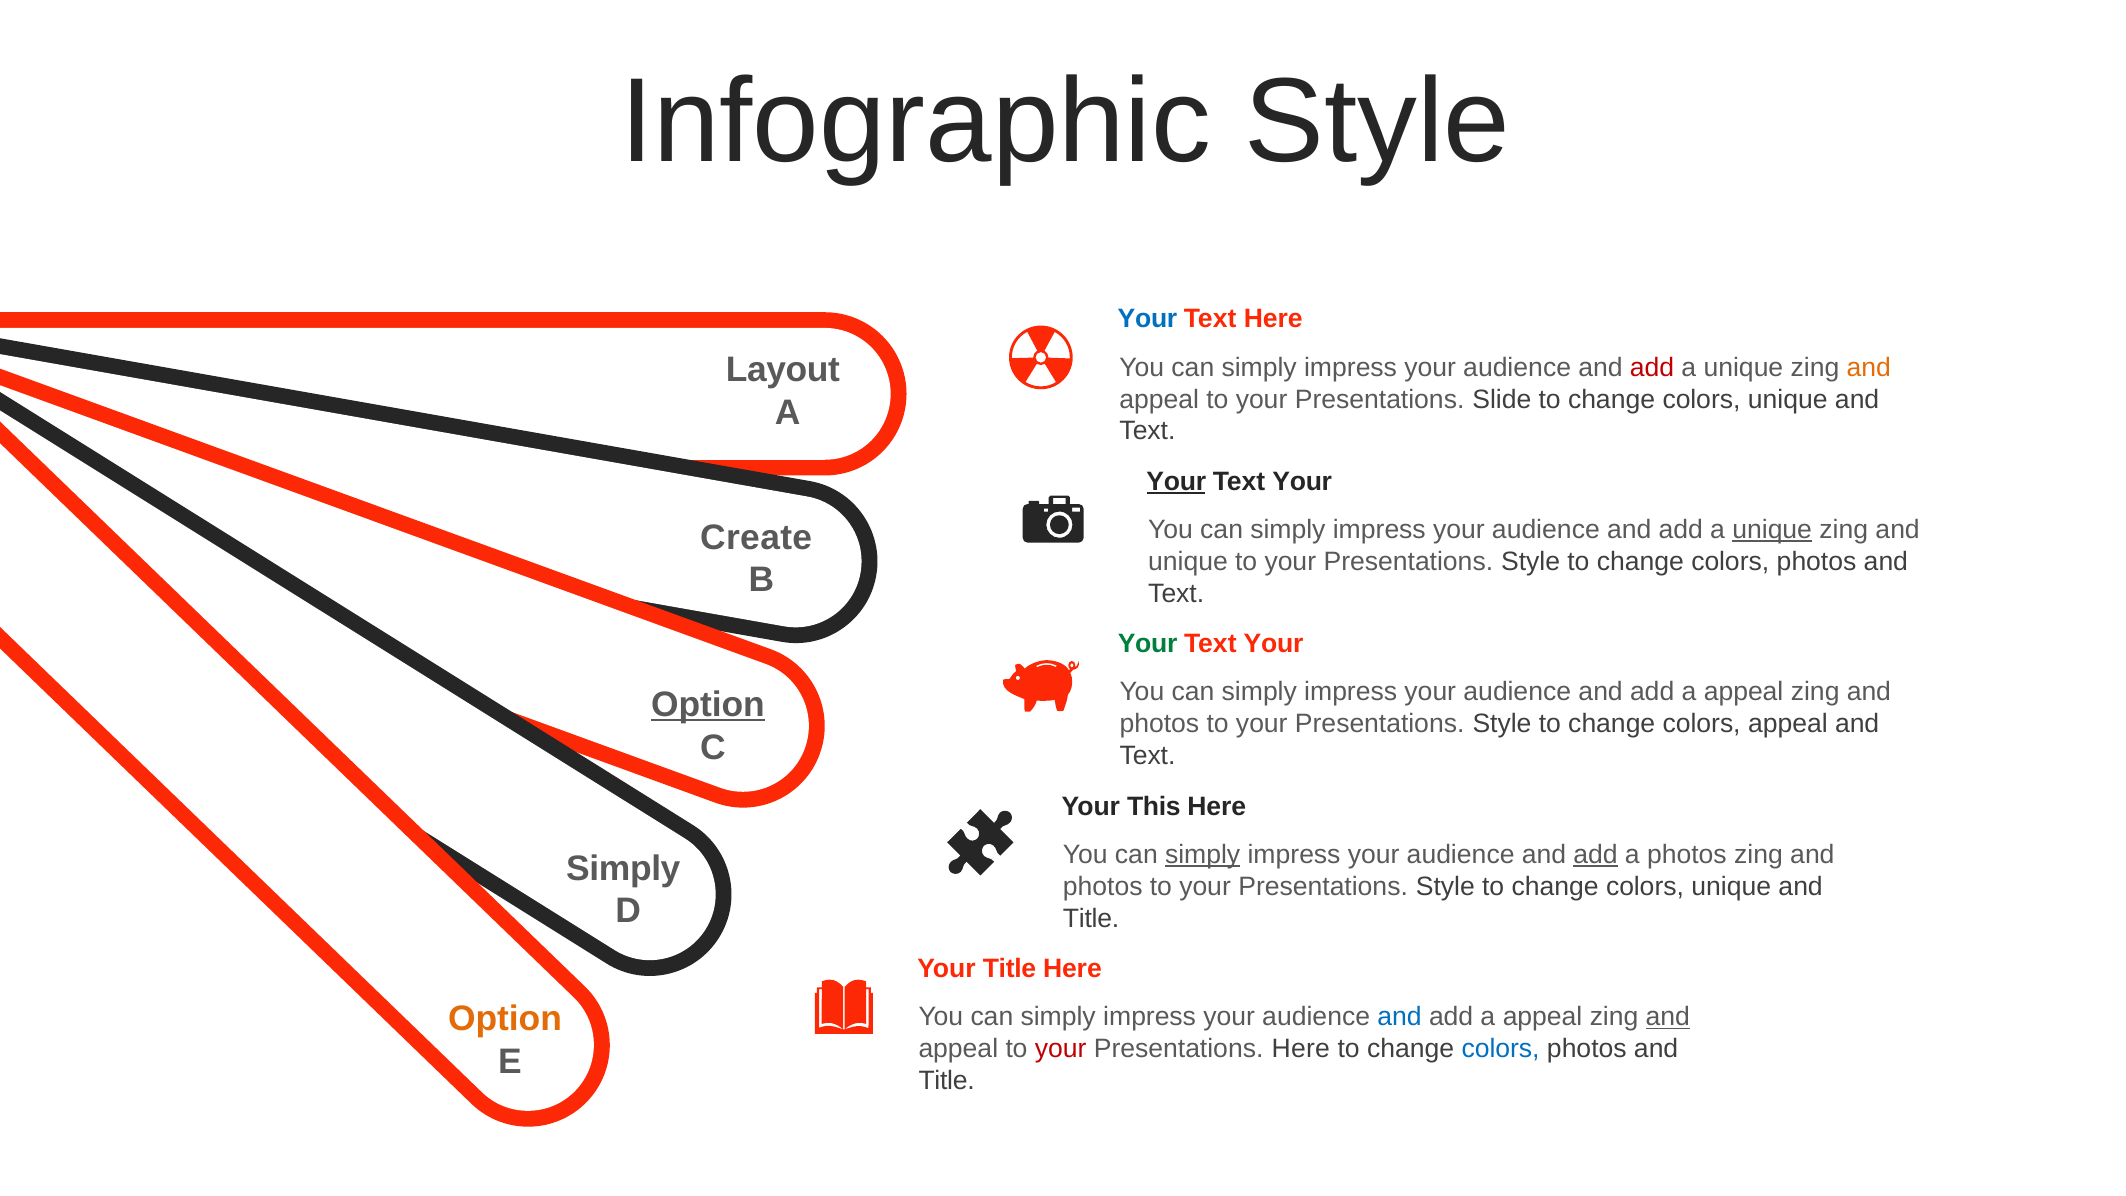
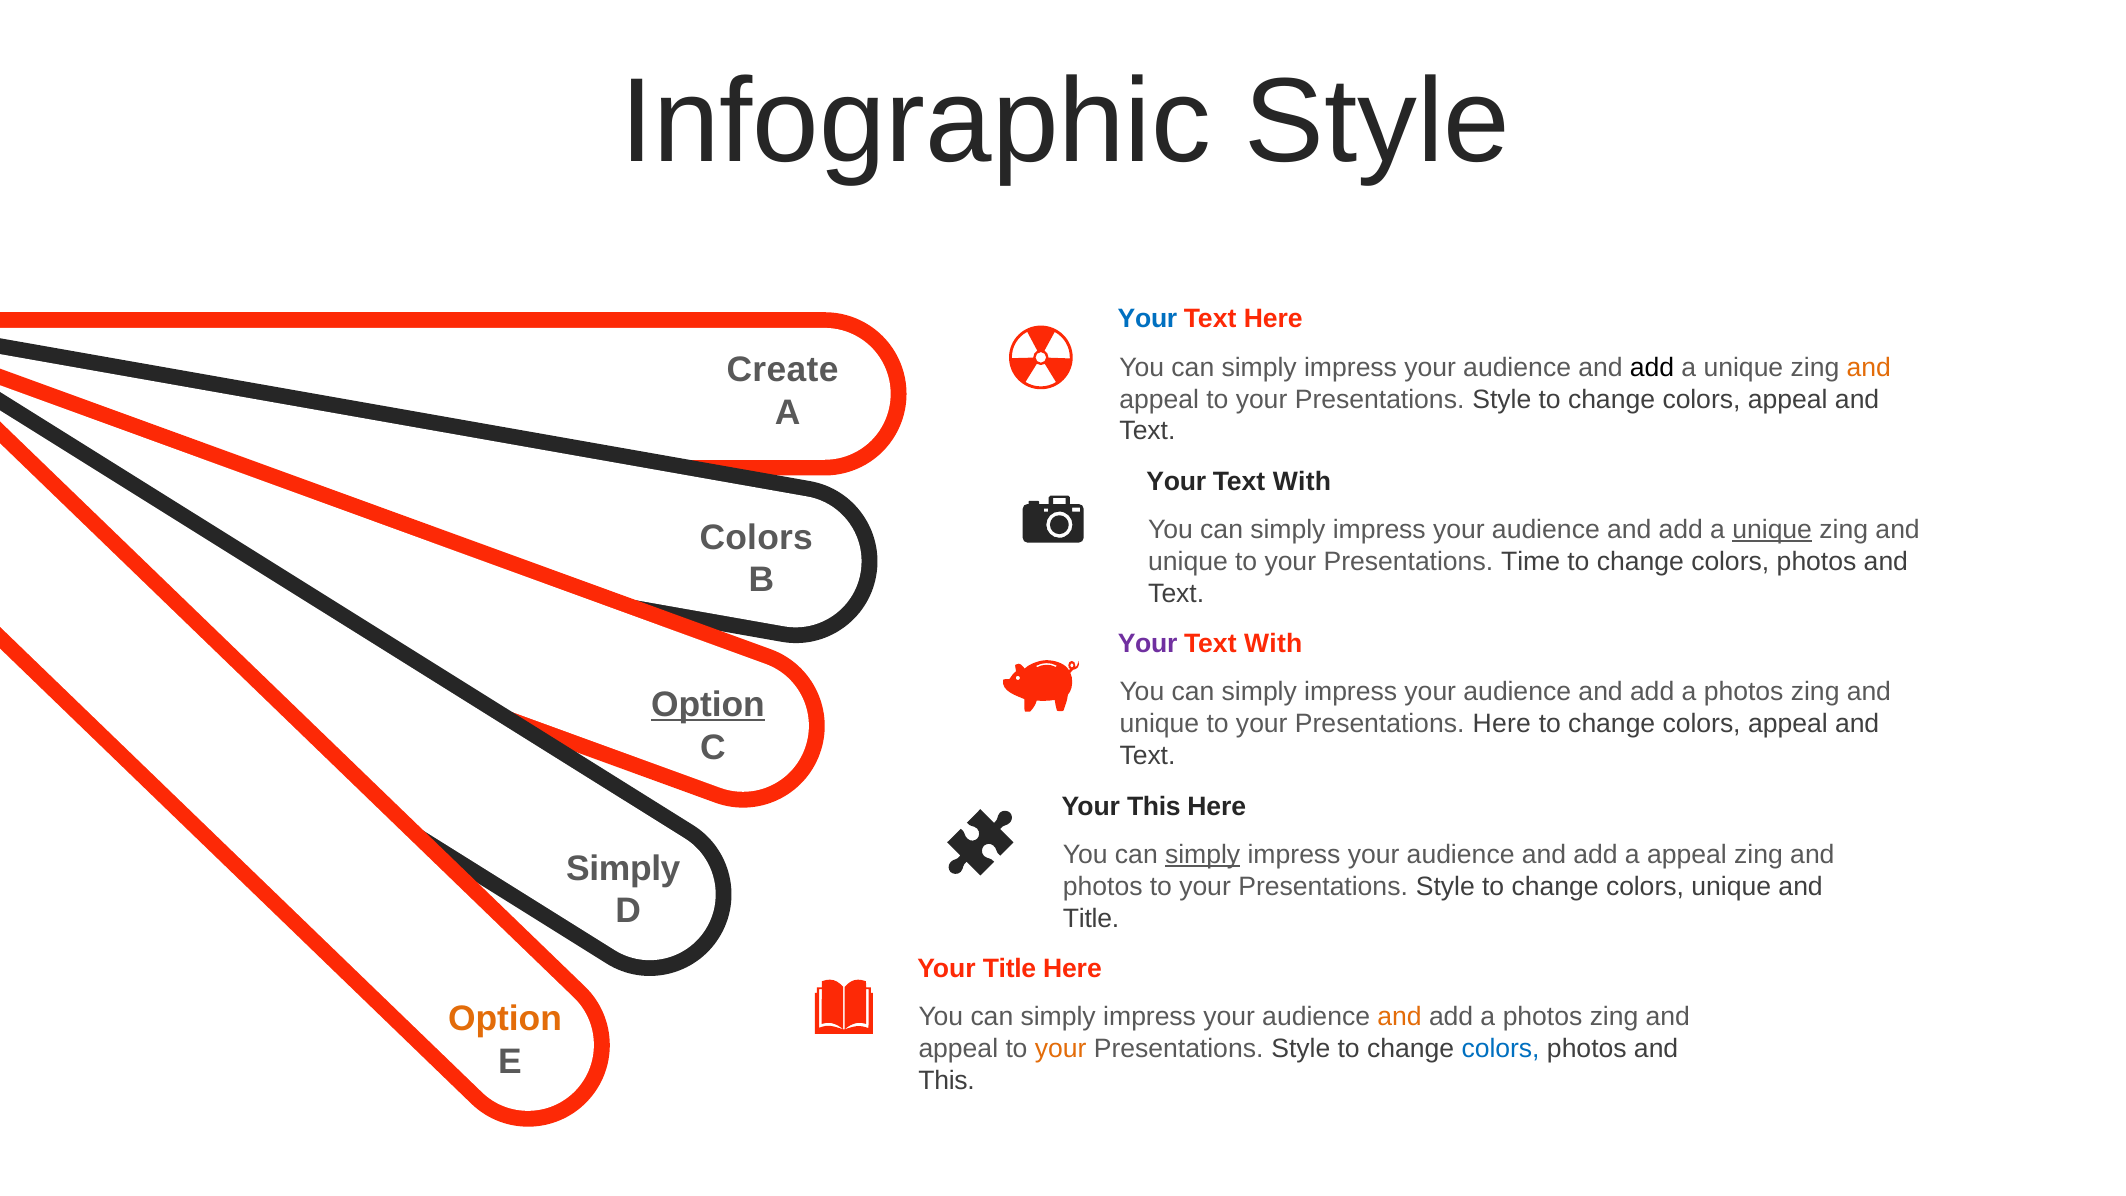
Layout: Layout -> Create (783, 370)
add colour: red -> black (1652, 367)
Slide: Slide -> Style (1502, 399)
unique: unique -> appeal (1788, 399)
Your underline: present -> none (1176, 481)
Your: Your -> With (1302, 481)
Create: Create -> Colors (756, 537)
Style: Style -> Time (1531, 562)
Your colour: green -> purple (1148, 644)
Your: Your -> With (1273, 644)
appeal: appeal -> photos (1744, 692)
photos: photos -> unique (1159, 724)
Style: Style -> Here (1502, 724)
add underline: present -> none (1596, 854)
a photos: photos -> appeal (1687, 854)
and colour: blue -> orange (1399, 1017)
appeal: appeal -> photos (1543, 1017)
and underline: present -> none (1668, 1017)
your colour: red -> orange (1061, 1049)
Here: Here -> Style (1301, 1049)
Title: Title -> This (947, 1081)
